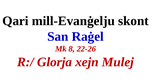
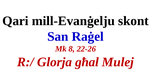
xejn: xejn -> għal (87, 62)
